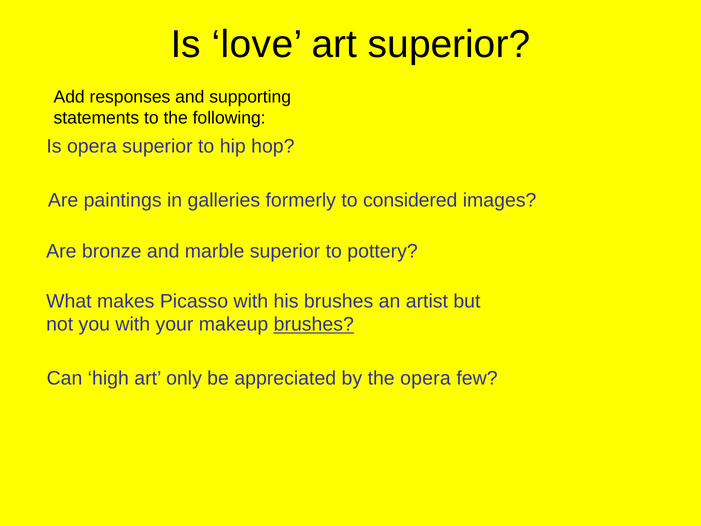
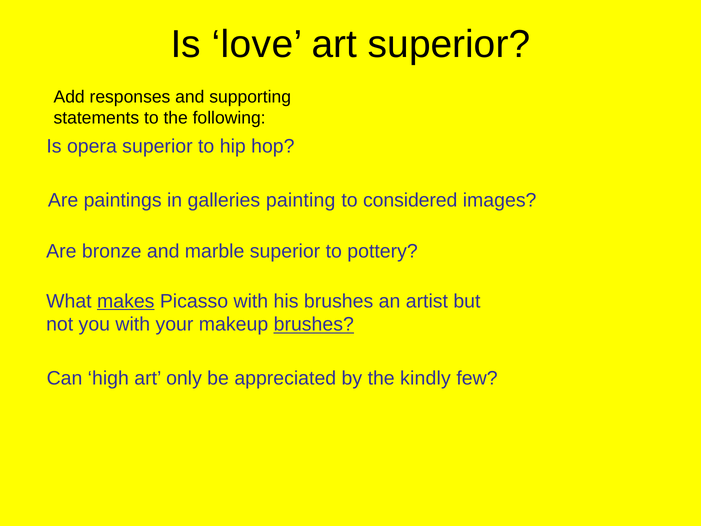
formerly: formerly -> painting (301, 200)
makes underline: none -> present (126, 301)
the opera: opera -> kindly (425, 378)
